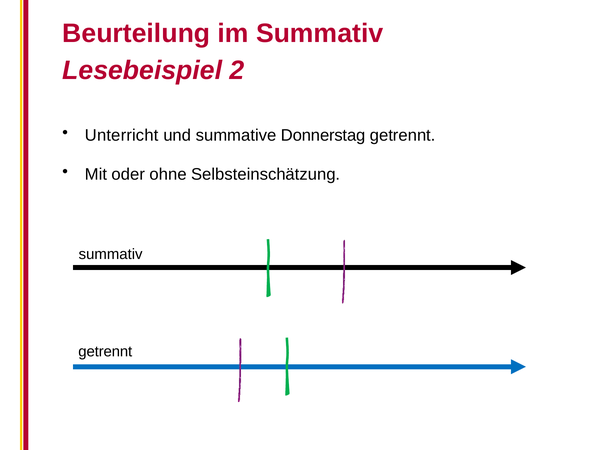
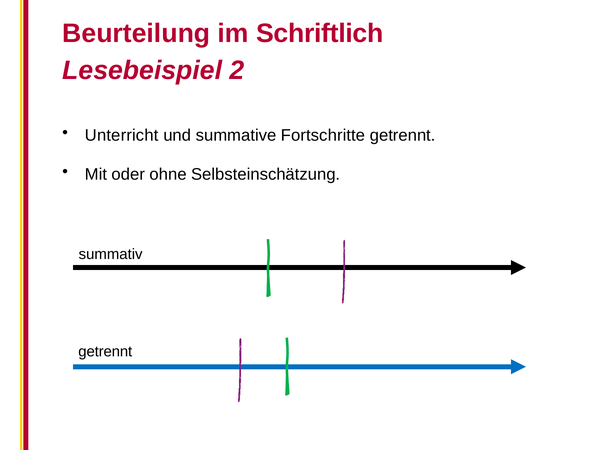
im Summativ: Summativ -> Schriftlich (320, 33)
Donnerstag: Donnerstag -> Fortschritte (323, 135)
